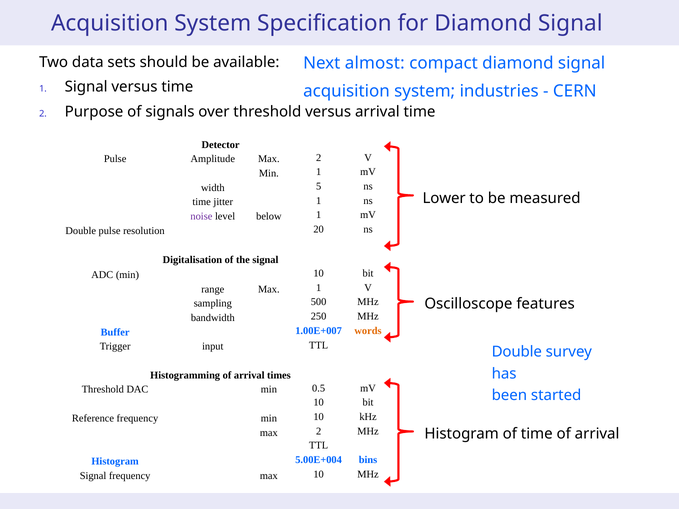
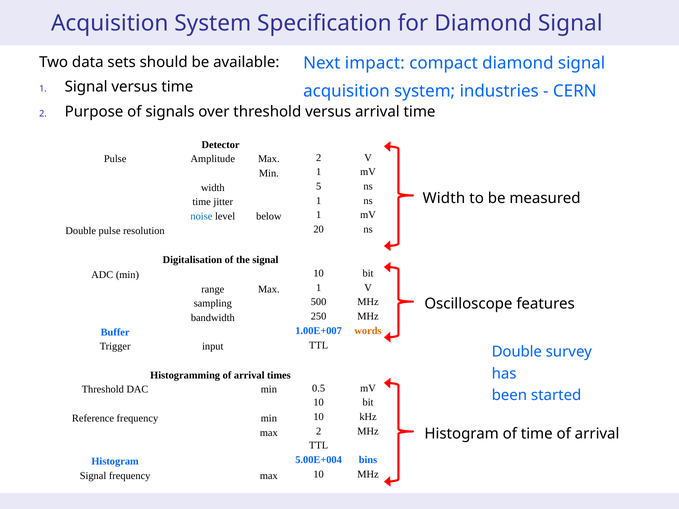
almost: almost -> impact (375, 63)
Lower: Lower -> Width (444, 198)
noise colour: purple -> blue (201, 217)
